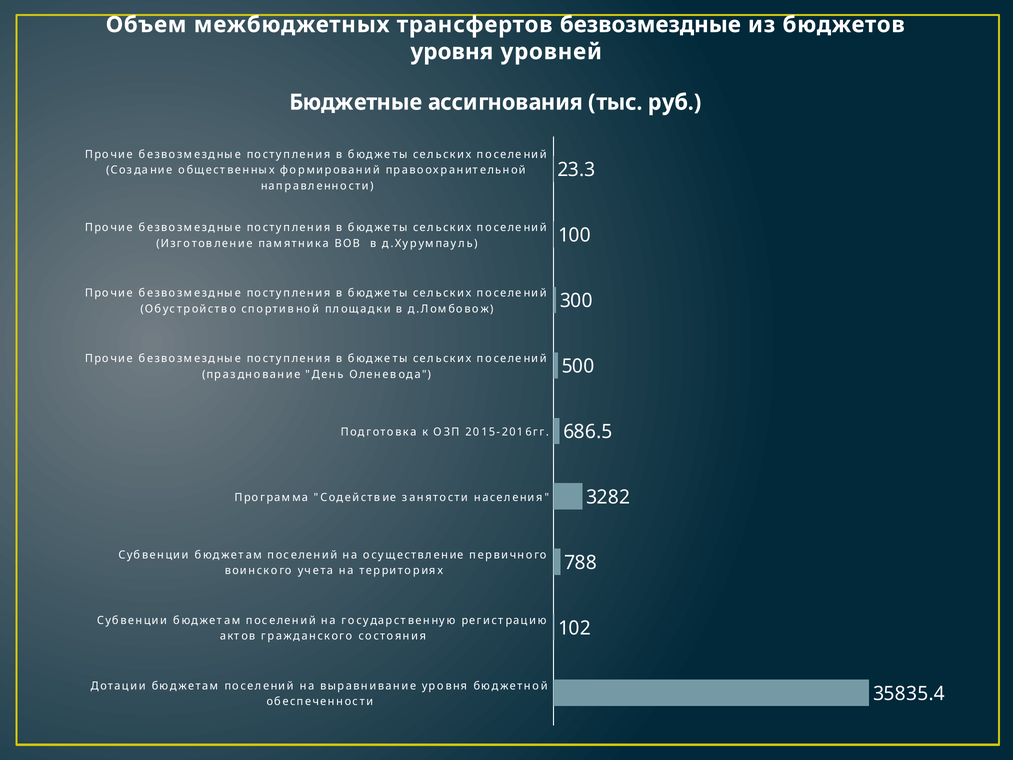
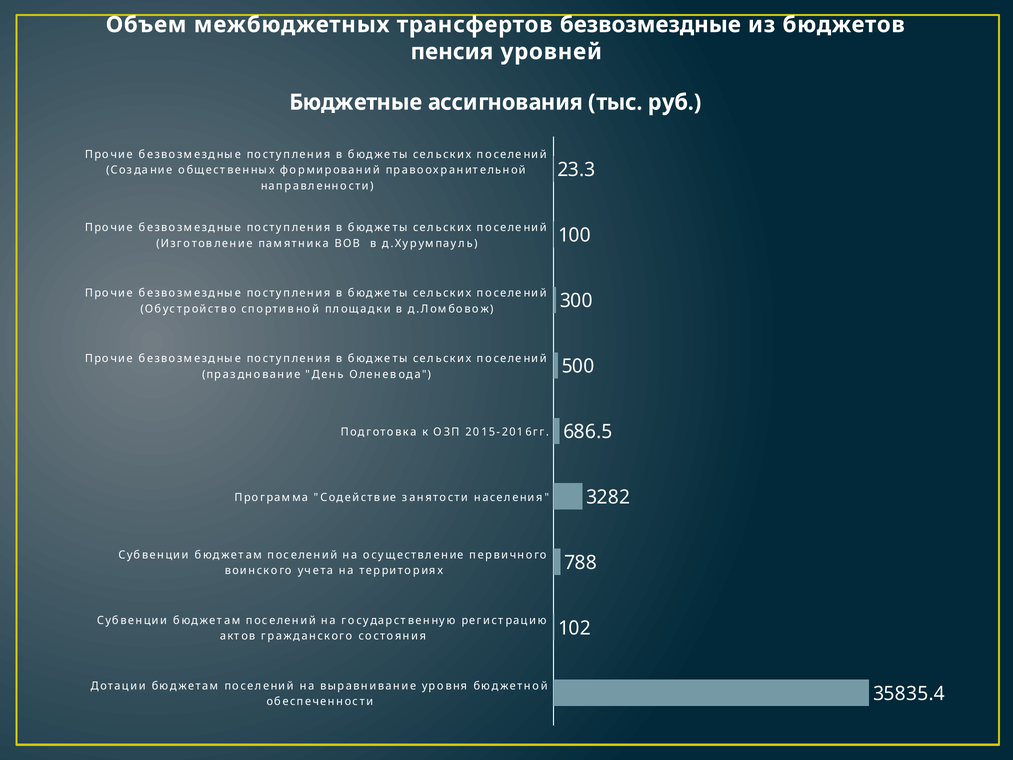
уровня: уровня -> пенсия (452, 52)
